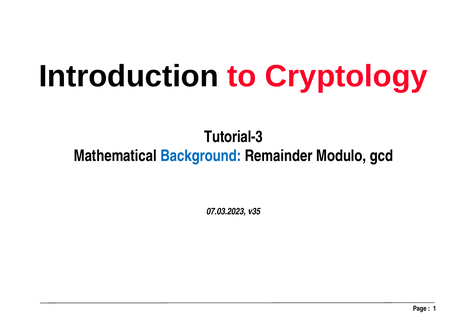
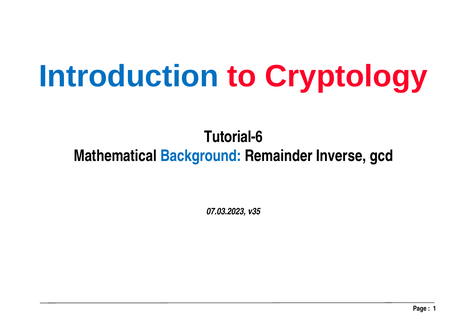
Introduction colour: black -> blue (129, 76)
Tutorial-3: Tutorial-3 -> Tutorial-6 (234, 137)
Modulo: Modulo -> Inverse (341, 156)
